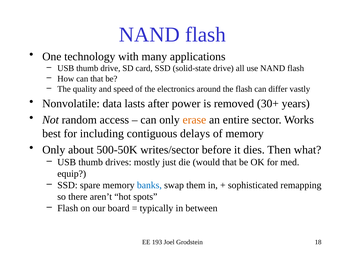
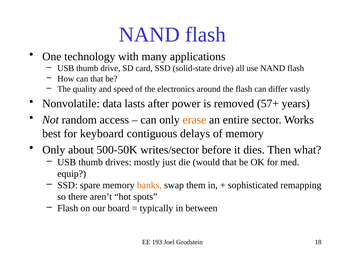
30+: 30+ -> 57+ (268, 104)
including: including -> keyboard (102, 133)
banks colour: blue -> orange (149, 185)
